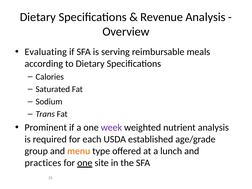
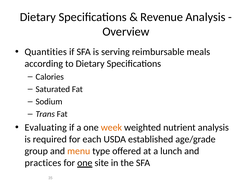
Evaluating: Evaluating -> Quantities (46, 52)
Prominent: Prominent -> Evaluating (46, 128)
week colour: purple -> orange (111, 128)
